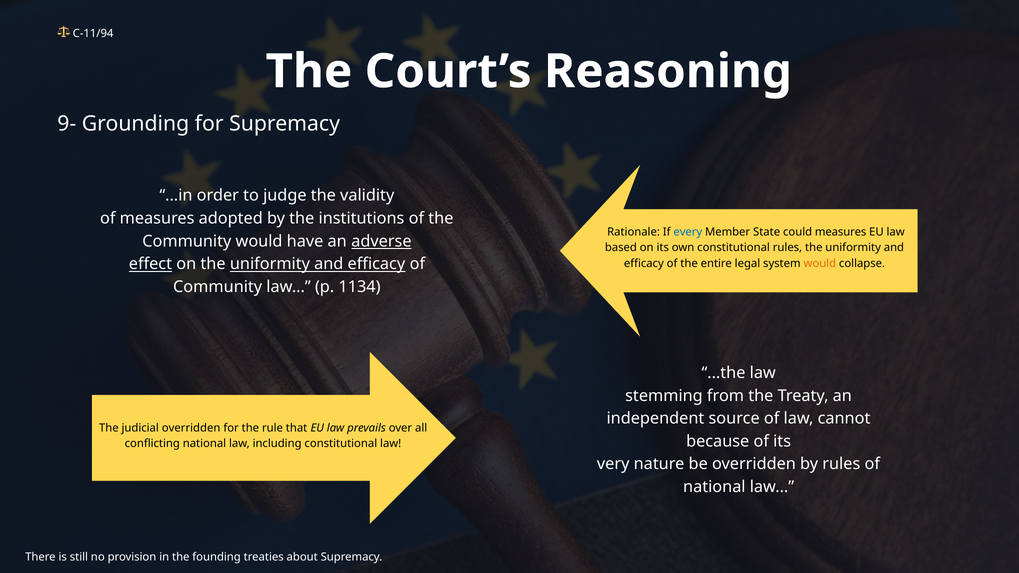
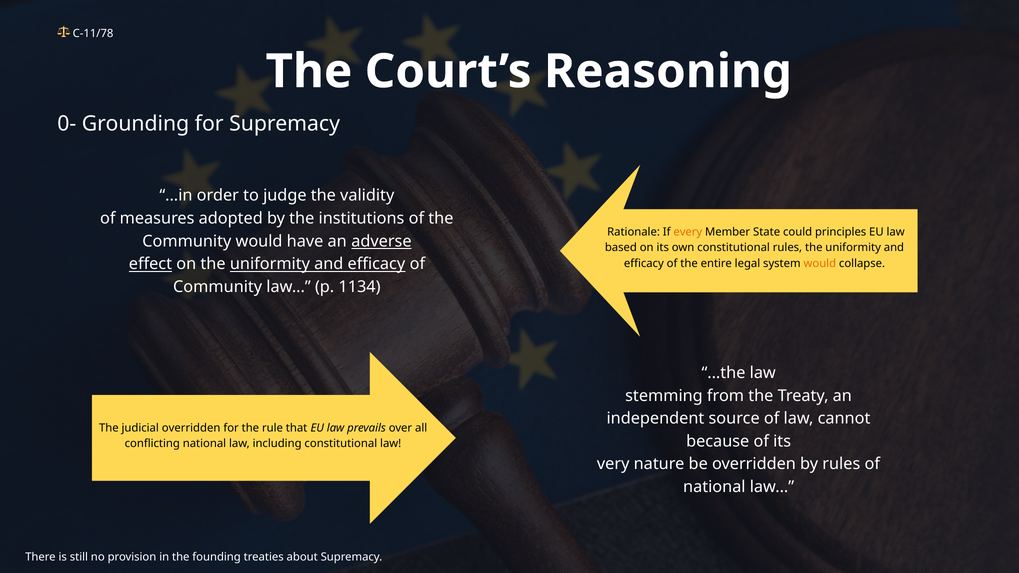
C-11/94: C-11/94 -> C-11/78 (93, 33)
9-: 9- -> 0- (67, 124)
every colour: blue -> orange (688, 232)
could measures: measures -> principles (841, 232)
